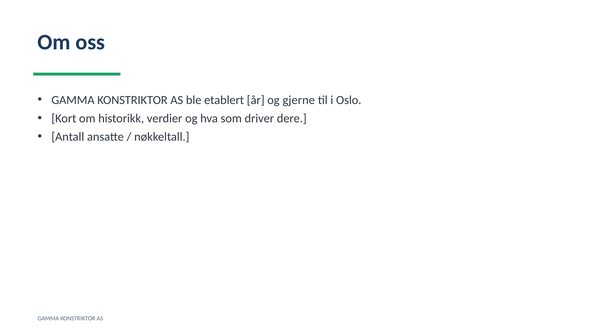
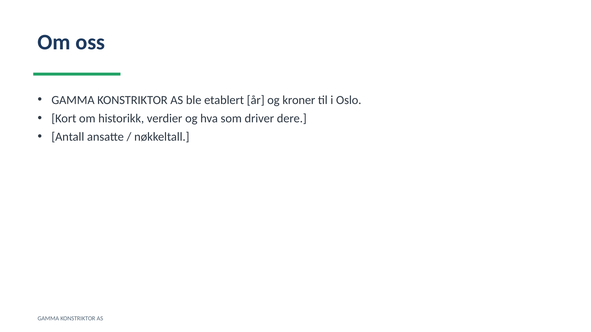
gjerne: gjerne -> kroner (299, 100)
